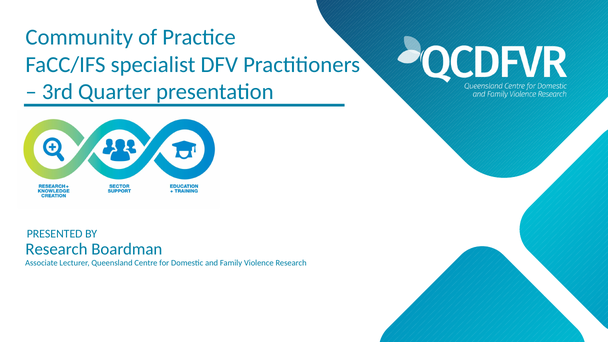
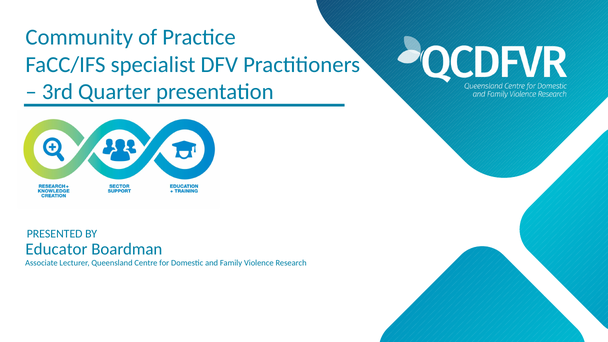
Research: Research -> Educator (56, 249)
